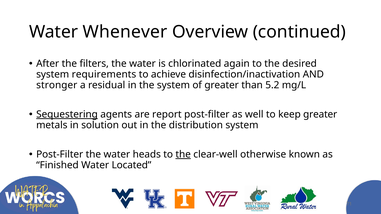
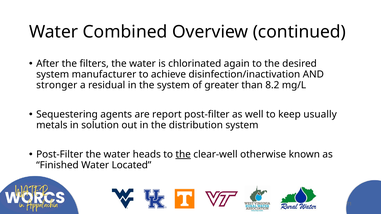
Whenever: Whenever -> Combined (125, 32)
requirements: requirements -> manufacturer (104, 74)
5.2: 5.2 -> 8.2 (272, 85)
Sequestering underline: present -> none (67, 115)
keep greater: greater -> usually (320, 115)
